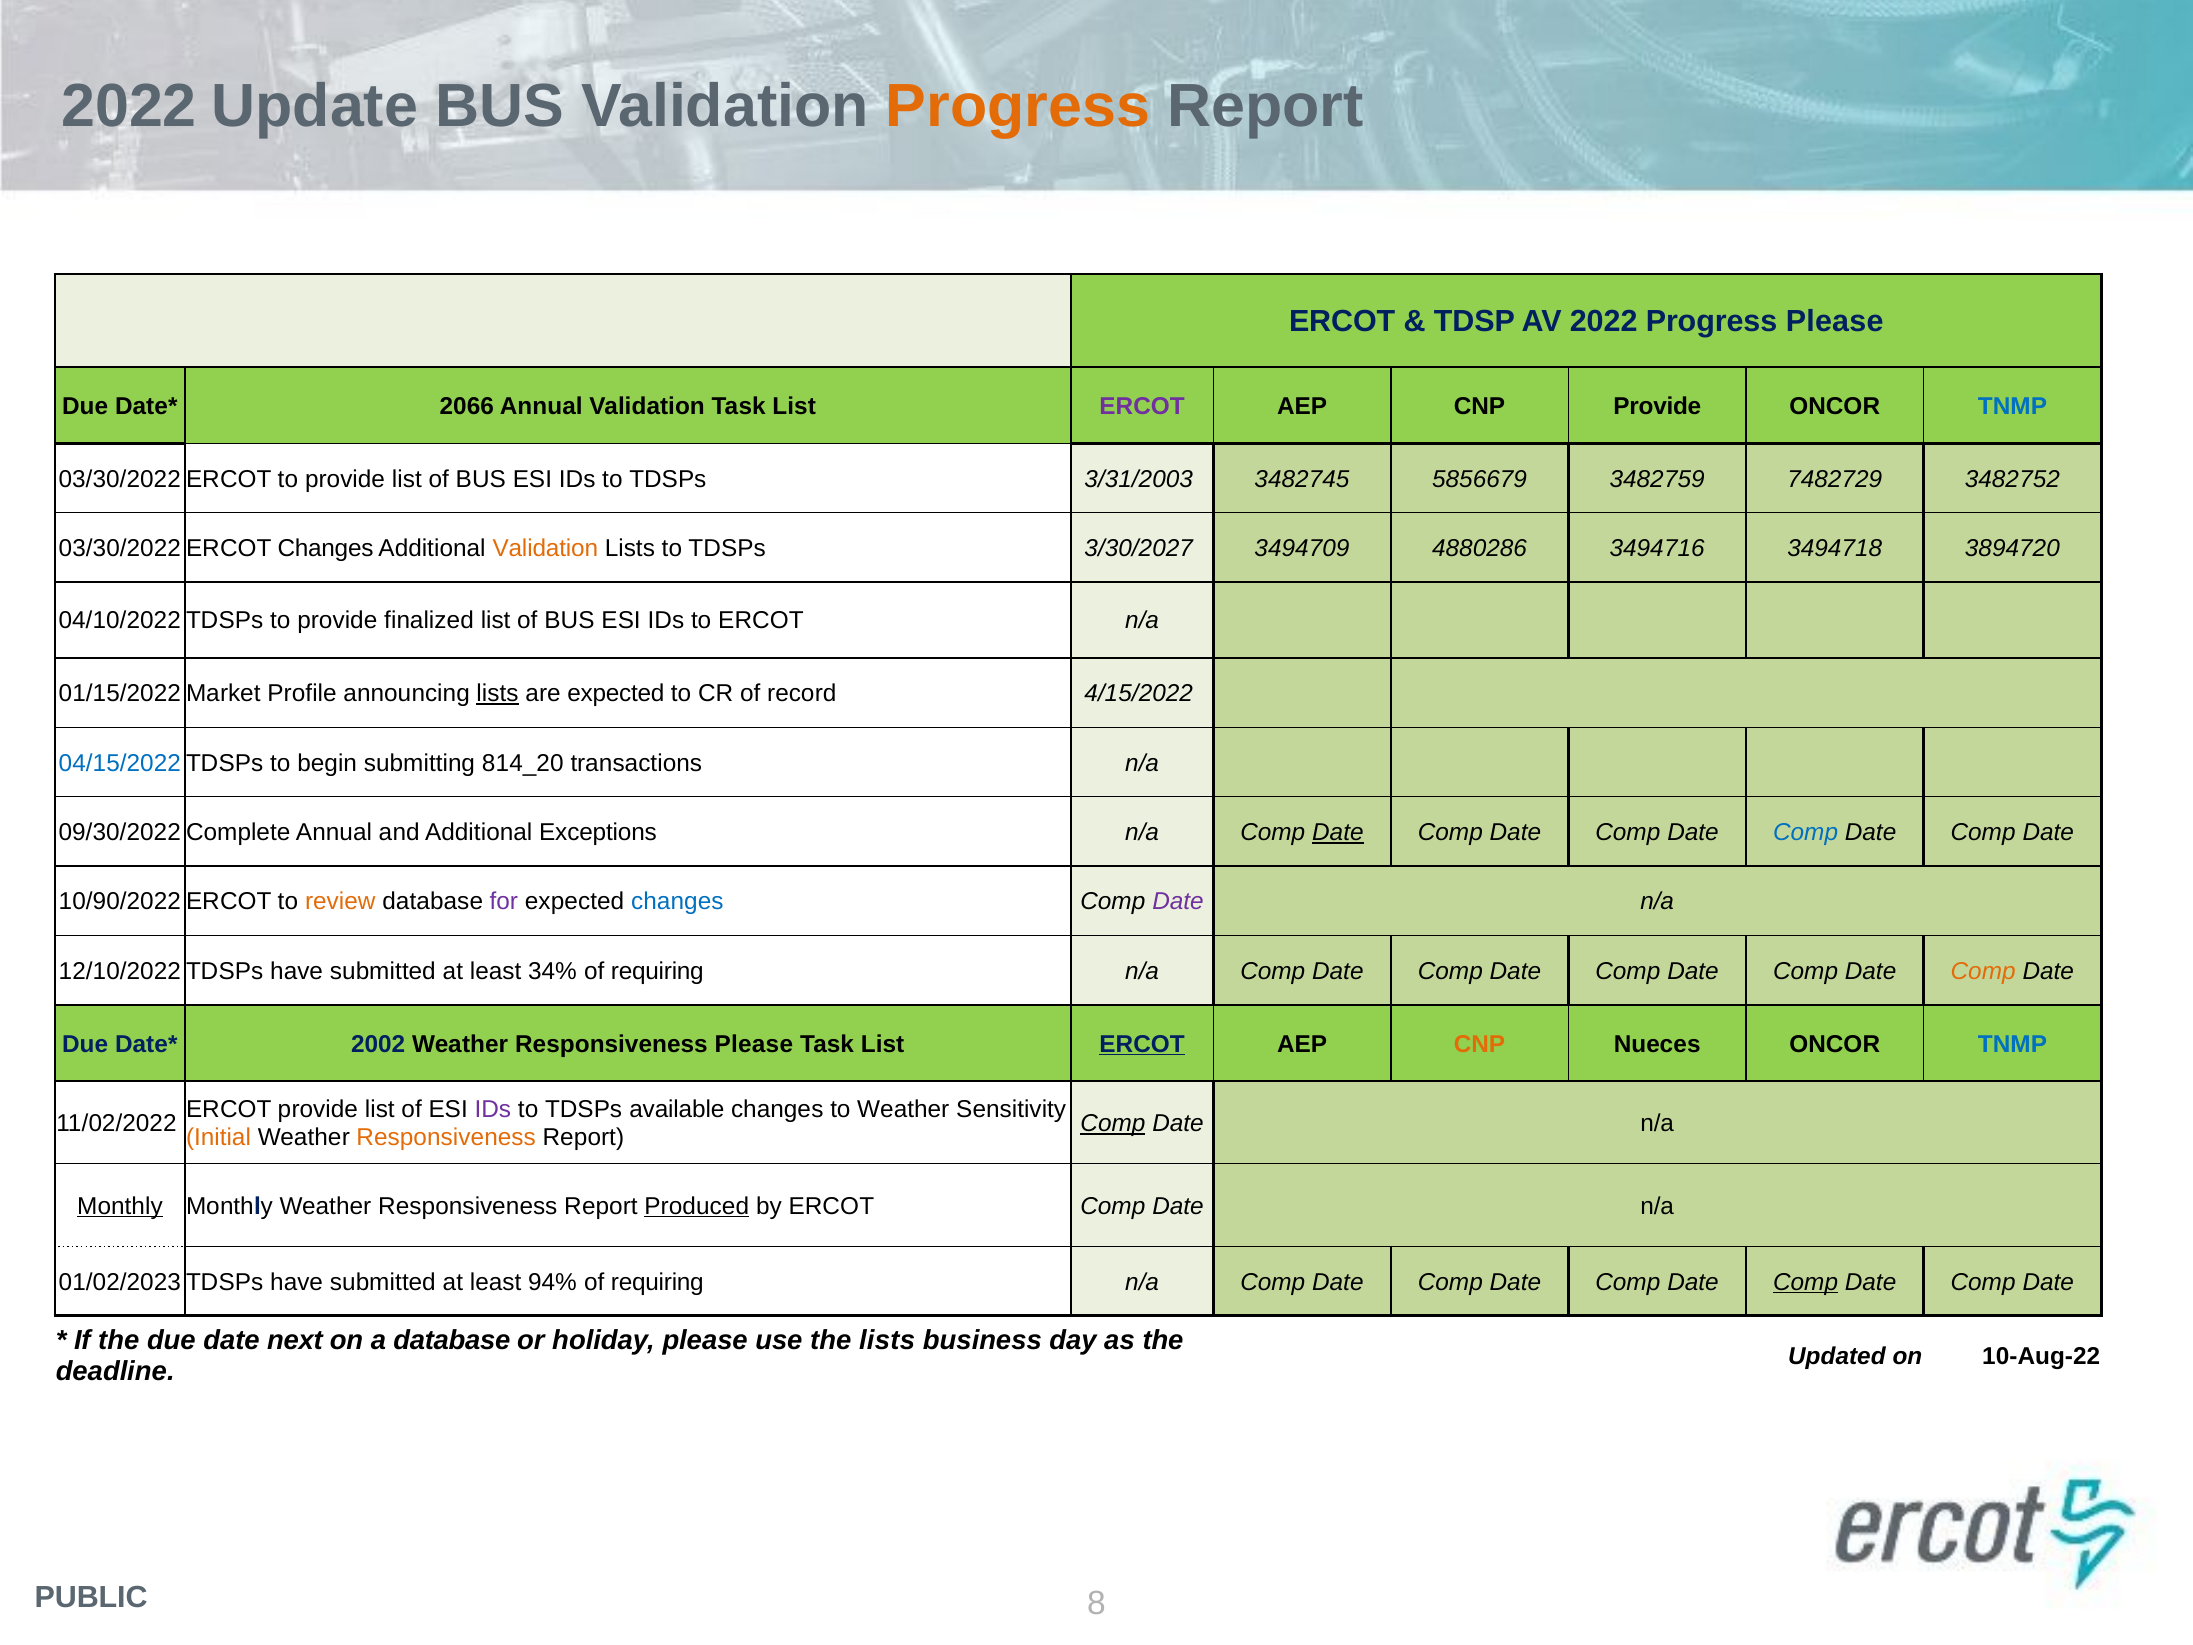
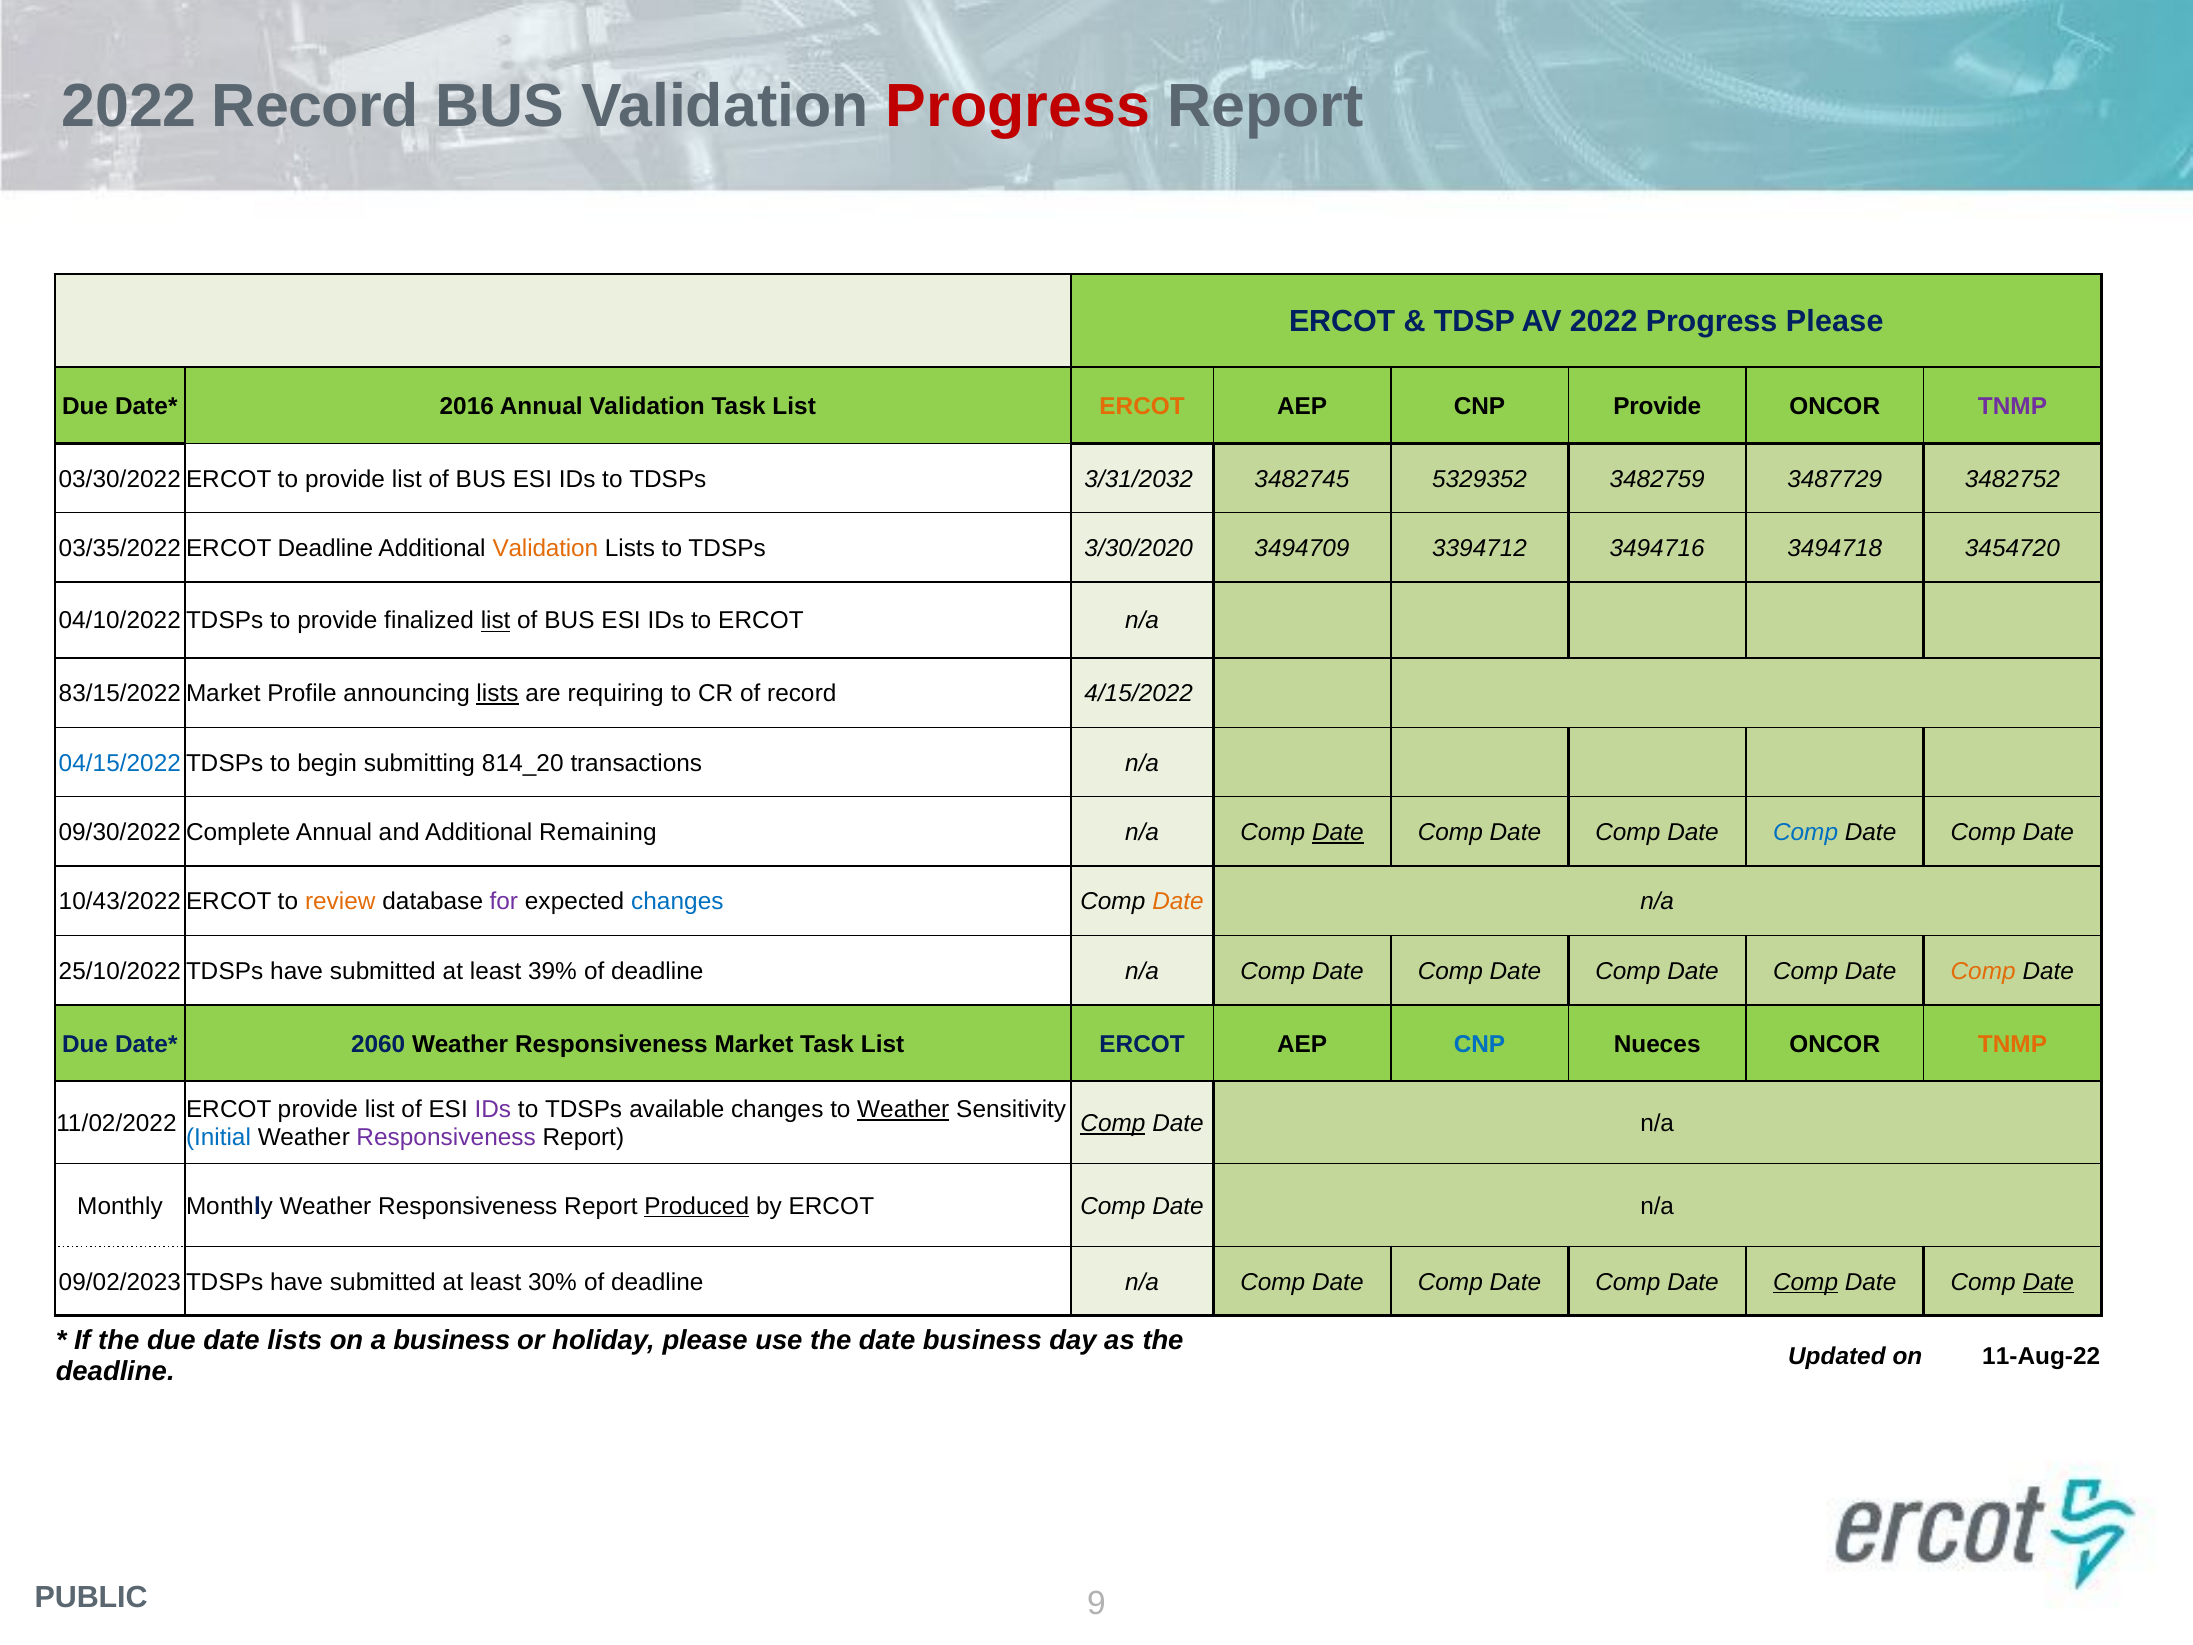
2022 Update: Update -> Record (315, 106)
Progress colour: orange -> red (1018, 106)
2066: 2066 -> 2016 (467, 406)
ERCOT colour: purple -> orange (1142, 406)
TNMP colour: blue -> purple (2012, 406)
3/31/2003: 3/31/2003 -> 3/31/2032 (1139, 479)
5856679: 5856679 -> 5329352 (1480, 479)
7482729: 7482729 -> 3487729 (1835, 479)
03/30/2022: 03/30/2022 -> 03/35/2022 (120, 548)
ERCOT Changes: Changes -> Deadline (325, 548)
3/30/2027: 3/30/2027 -> 3/30/2020 (1139, 548)
4880286: 4880286 -> 3394712 (1480, 548)
3894720: 3894720 -> 3454720 (2012, 548)
list underline: none -> present (496, 621)
01/15/2022: 01/15/2022 -> 83/15/2022 (120, 693)
are expected: expected -> requiring (616, 693)
Exceptions: Exceptions -> Remaining (598, 832)
10/90/2022: 10/90/2022 -> 10/43/2022 (120, 902)
Date colour: purple -> orange (1178, 902)
12/10/2022: 12/10/2022 -> 25/10/2022 (120, 971)
34%: 34% -> 39% (553, 971)
requiring: requiring -> deadline (657, 971)
2002: 2002 -> 2060 (378, 1044)
Responsiveness Please: Please -> Market (754, 1044)
ERCOT underline: present -> none (1142, 1044)
CNP colour: orange -> blue (1479, 1044)
TNMP colour: blue -> orange (2012, 1044)
Weather underline: none -> present (903, 1110)
Initial colour: orange -> blue (218, 1137)
Responsiveness colour: orange -> purple (446, 1137)
Monthly underline: present -> none (120, 1206)
01/02/2023: 01/02/2023 -> 09/02/2023 (120, 1282)
94%: 94% -> 30% (553, 1282)
requiring: requiring -> deadline (657, 1282)
Date underline: none -> present (2048, 1282)
date next: next -> lists (295, 1341)
a database: database -> business (452, 1341)
the lists: lists -> date (887, 1341)
10-Aug-22: 10-Aug-22 -> 11-Aug-22 (2041, 1356)
8: 8 -> 9 (1096, 1603)
